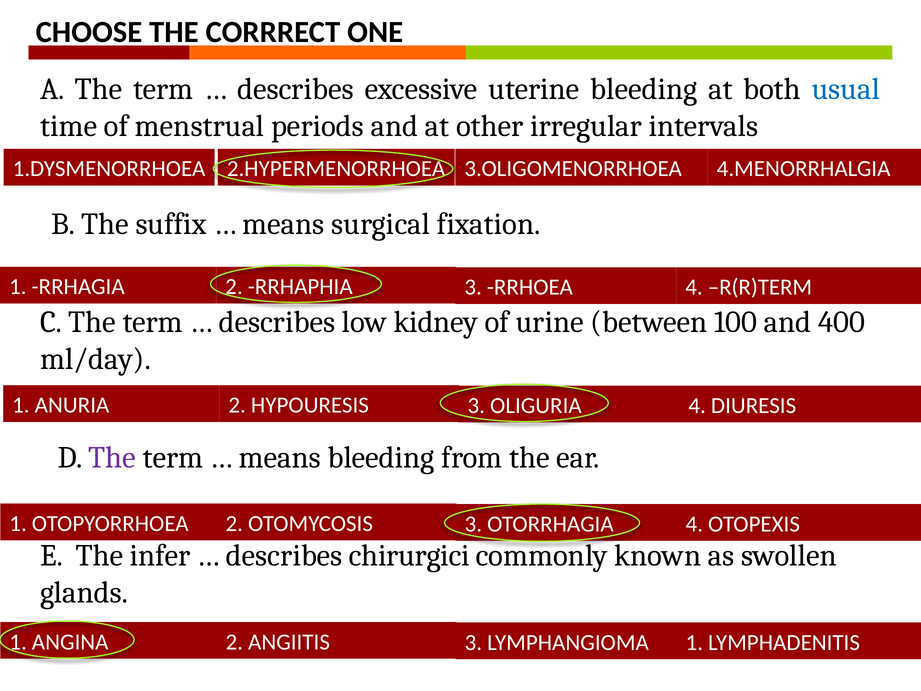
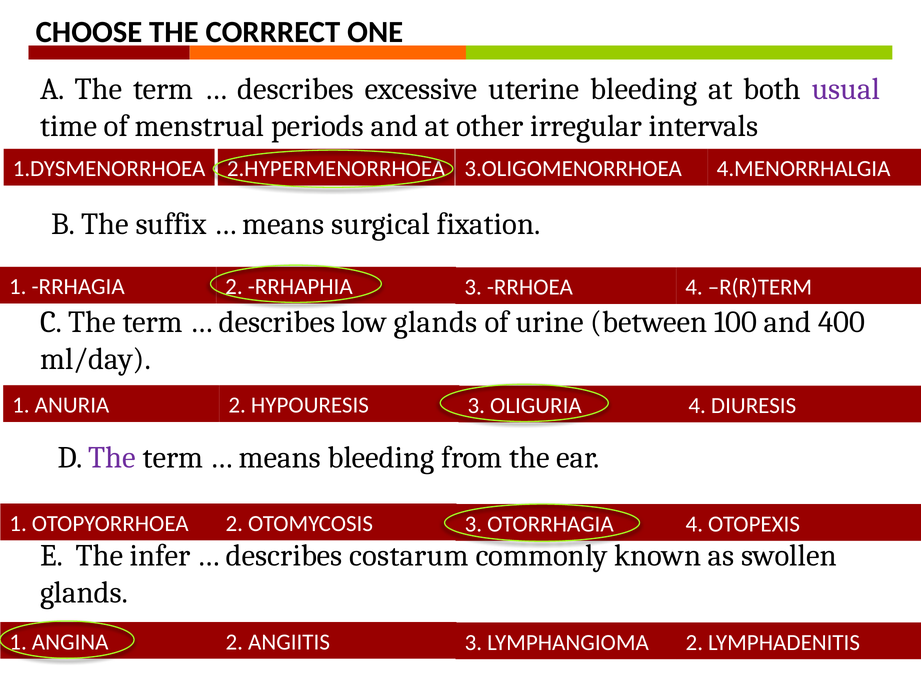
usual colour: blue -> purple (846, 89)
low kidney: kidney -> glands (436, 322)
chirurgici: chirurgici -> costarum (409, 555)
LYMPHANGIOMA 1: 1 -> 2 (694, 642)
